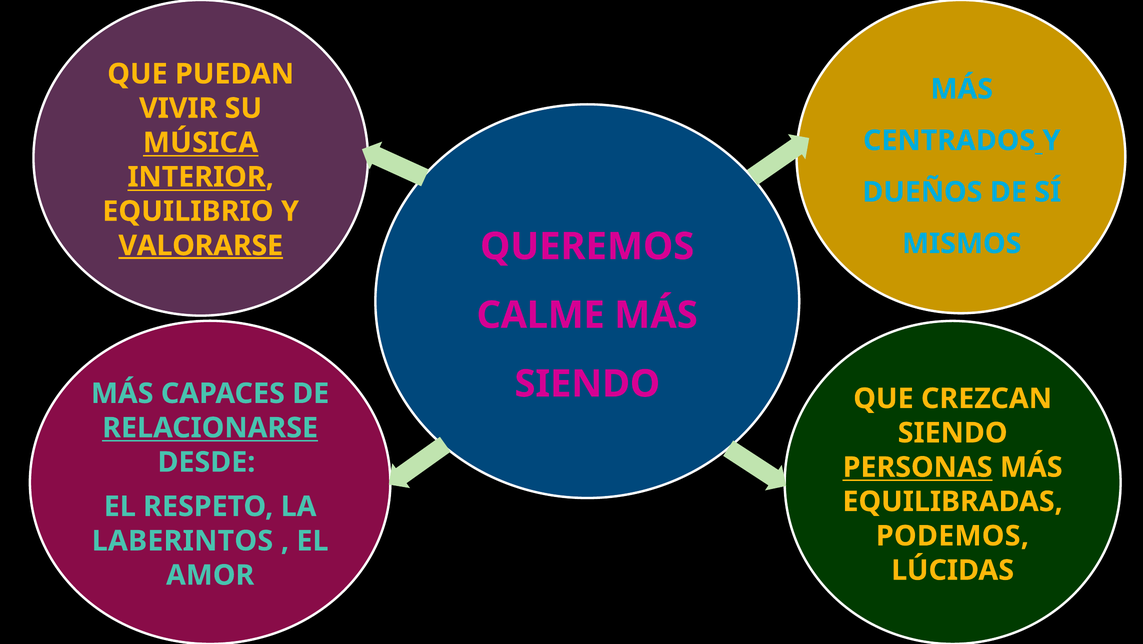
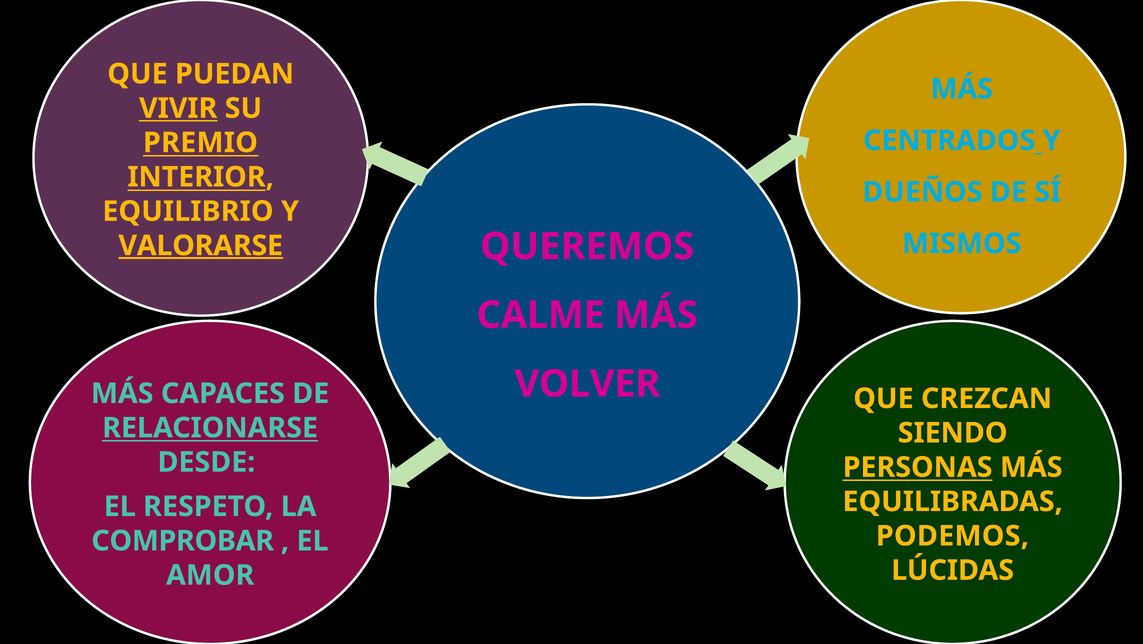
VIVIR underline: none -> present (178, 108)
MÚSICA: MÚSICA -> PREMIO (200, 143)
SIENDO: SIENDO -> VOLVER (587, 384)
LABERINTOS: LABERINTOS -> COMPROBAR (183, 541)
